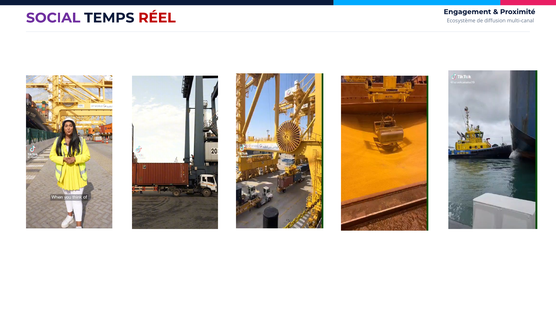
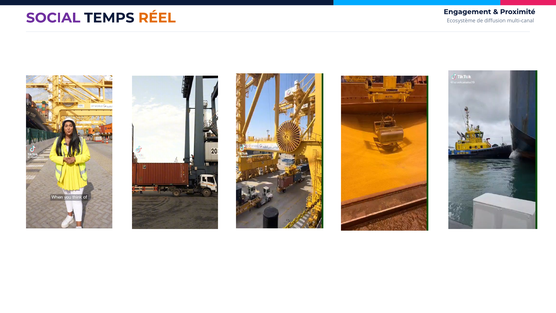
RÉEL colour: red -> orange (157, 18)
